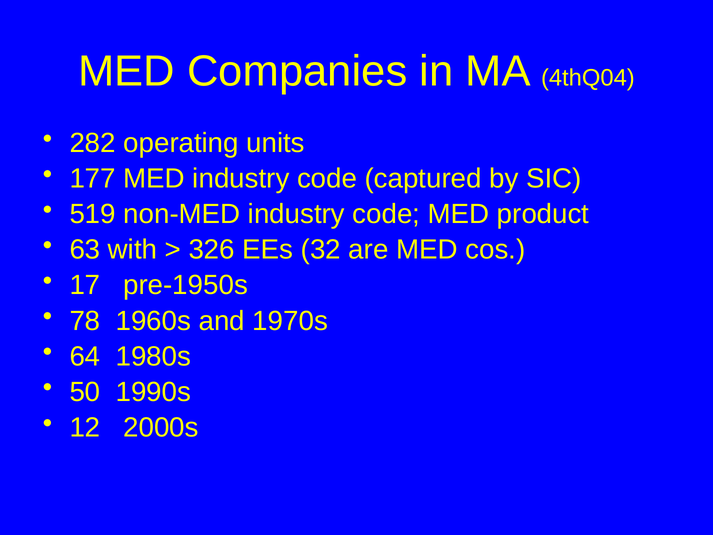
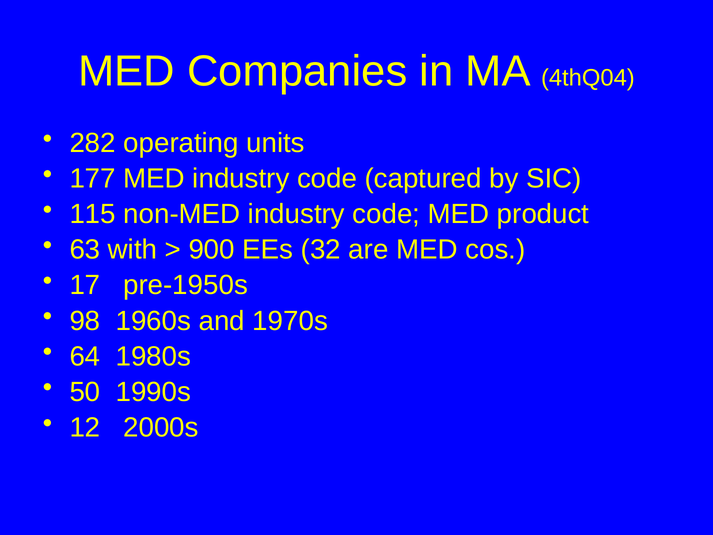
519: 519 -> 115 (93, 214)
326: 326 -> 900 (212, 250)
78: 78 -> 98 (85, 321)
